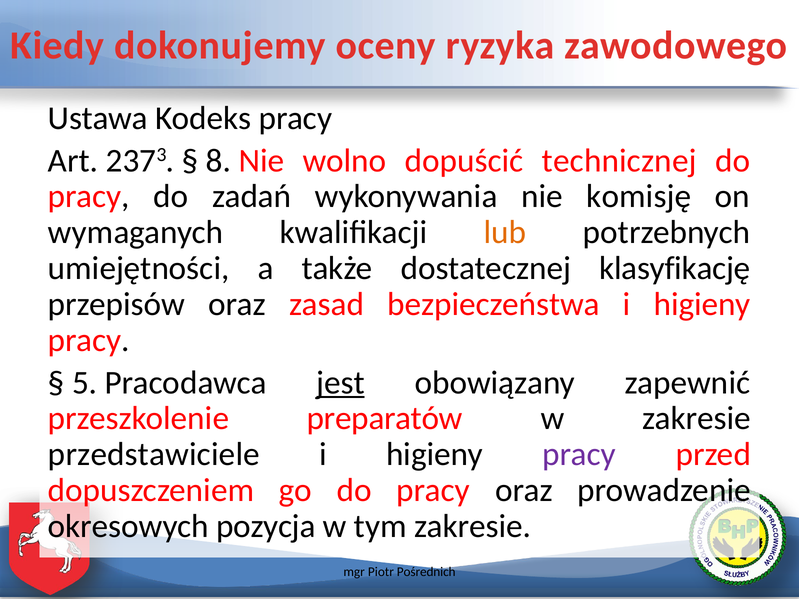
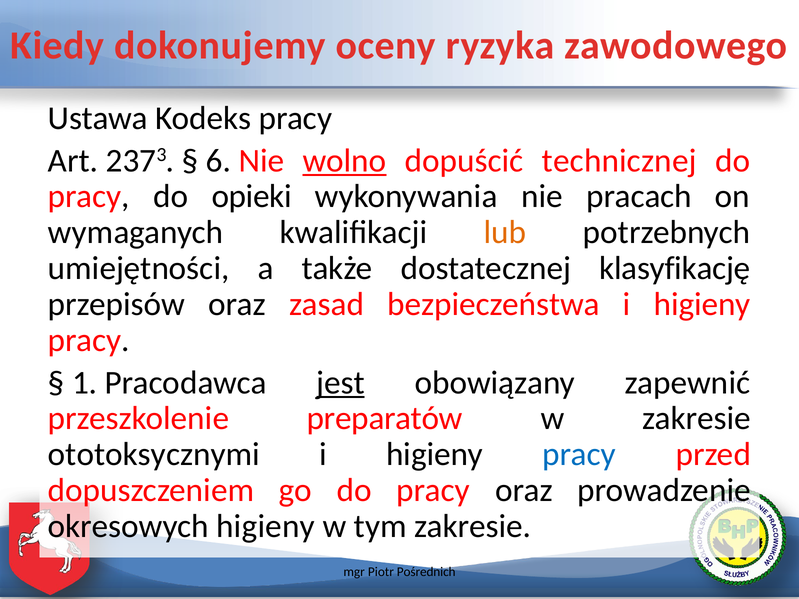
8: 8 -> 6 (218, 161)
wolno underline: none -> present (345, 161)
zadań: zadań -> opieki (252, 197)
komisję: komisję -> pracach (639, 197)
5: 5 -> 1 (85, 383)
przedstawiciele: przedstawiciele -> ototoksycznymi (154, 455)
pracy colour: purple -> blue (579, 455)
okresowych pozycja: pozycja -> higieny (266, 527)
